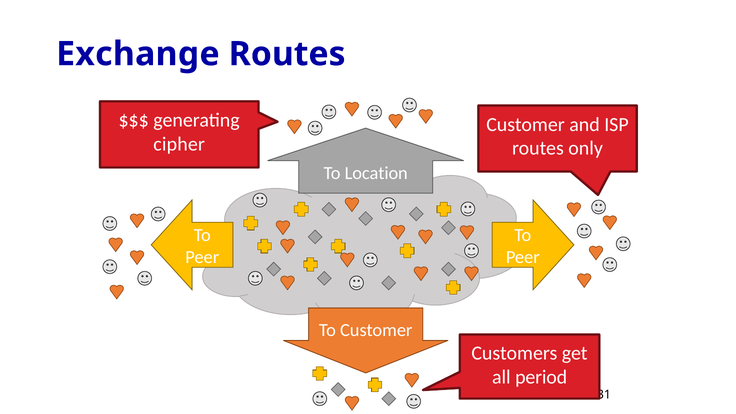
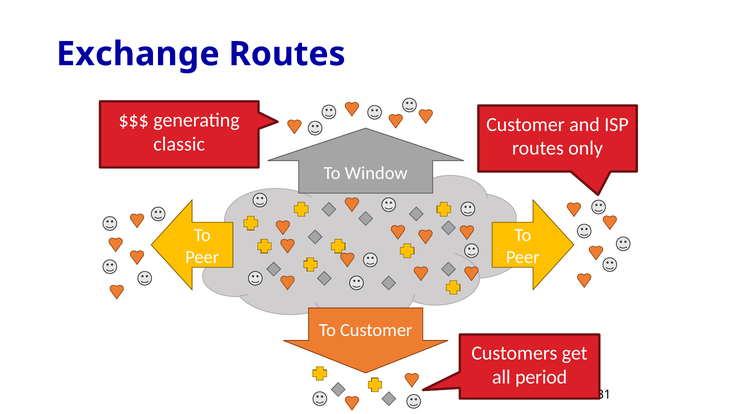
cipher: cipher -> classic (179, 144)
Location: Location -> Window (376, 173)
